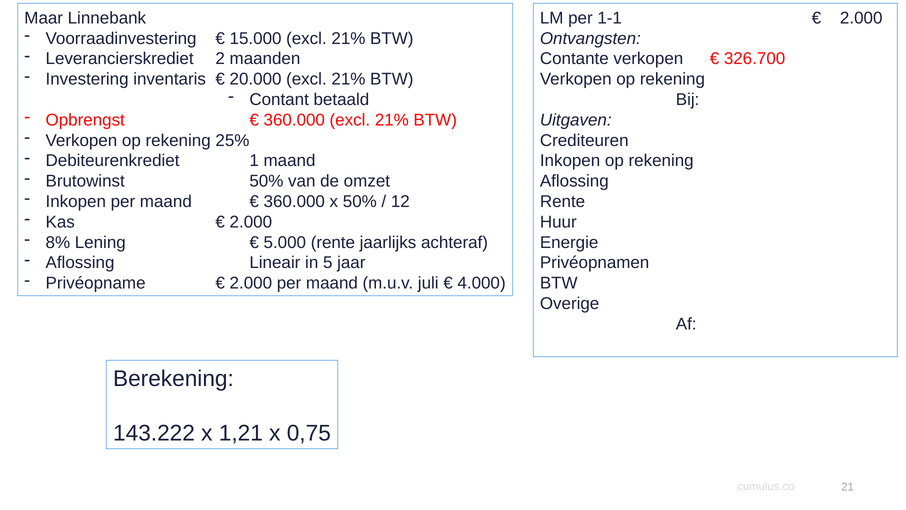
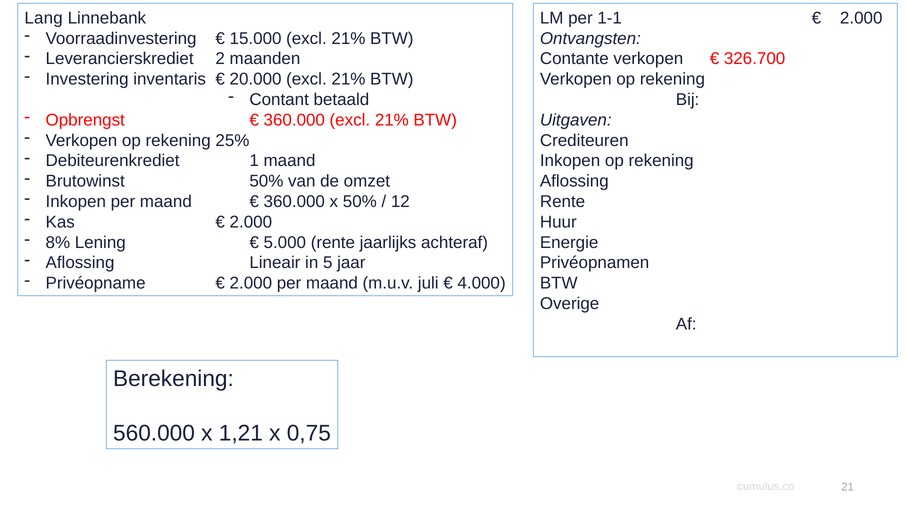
Maar: Maar -> Lang (44, 18)
143.222: 143.222 -> 560.000 (154, 433)
